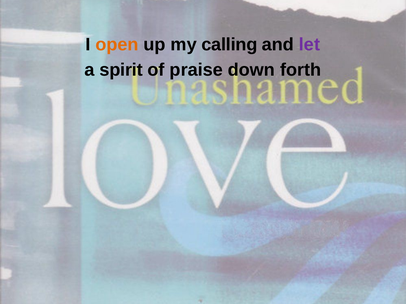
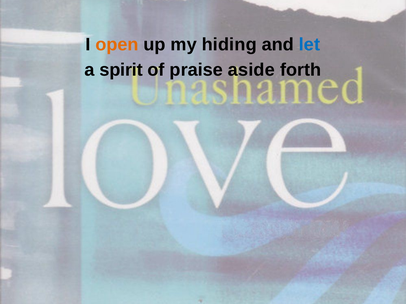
calling: calling -> hiding (229, 45)
let colour: purple -> blue (310, 45)
down: down -> aside (251, 70)
